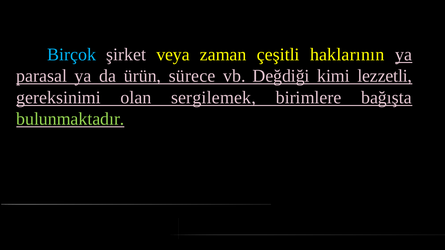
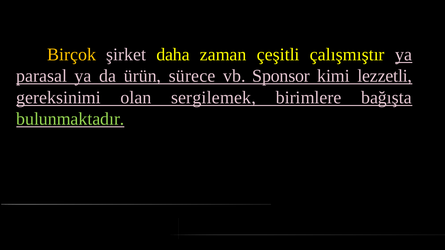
Birçok colour: light blue -> yellow (72, 55)
veya: veya -> daha (173, 55)
haklarının: haklarının -> çalışmıştır (347, 55)
Değdiği: Değdiği -> Sponsor (281, 76)
